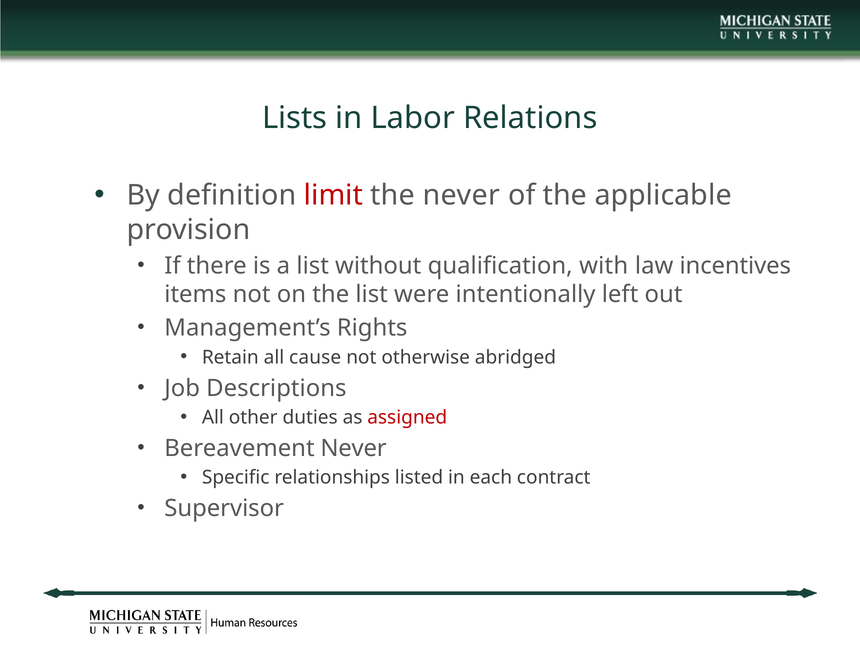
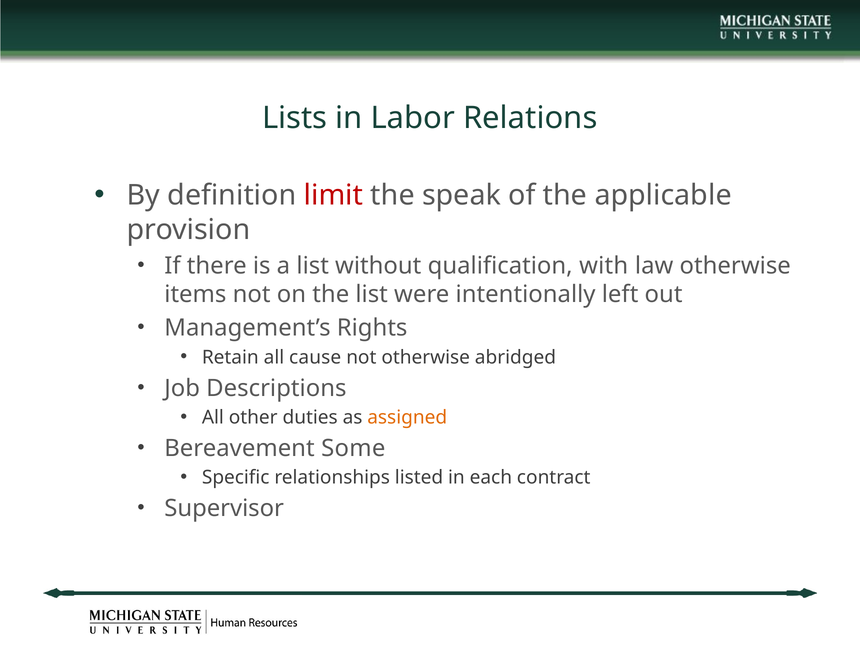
the never: never -> speak (462, 195)
law incentives: incentives -> otherwise (735, 266)
assigned colour: red -> orange (407, 417)
Bereavement Never: Never -> Some (353, 448)
